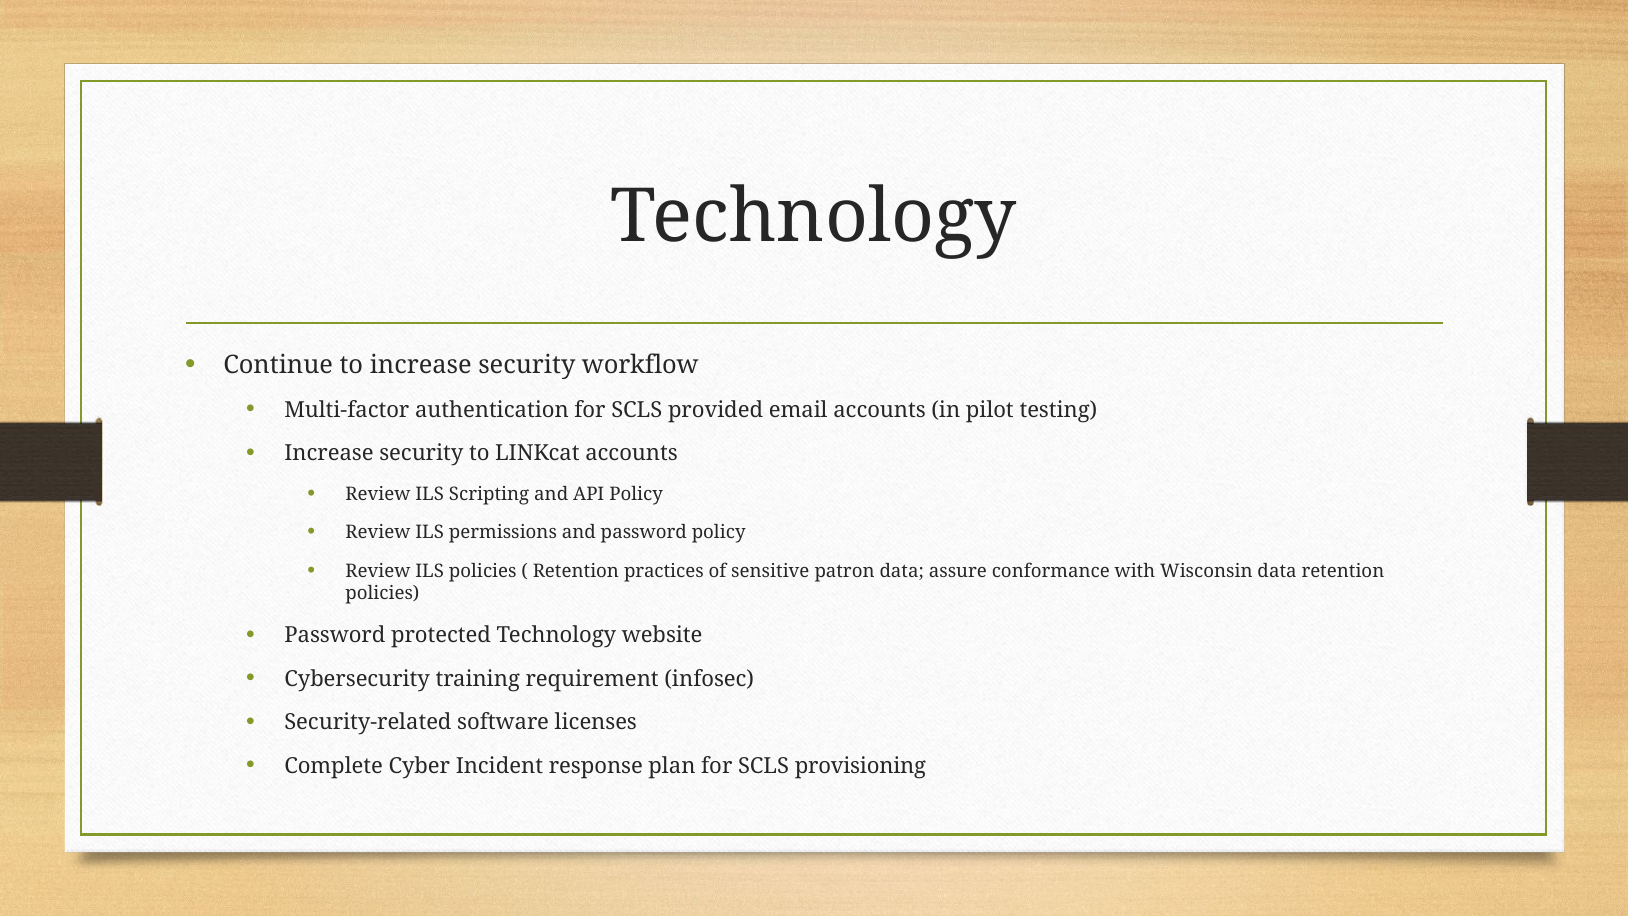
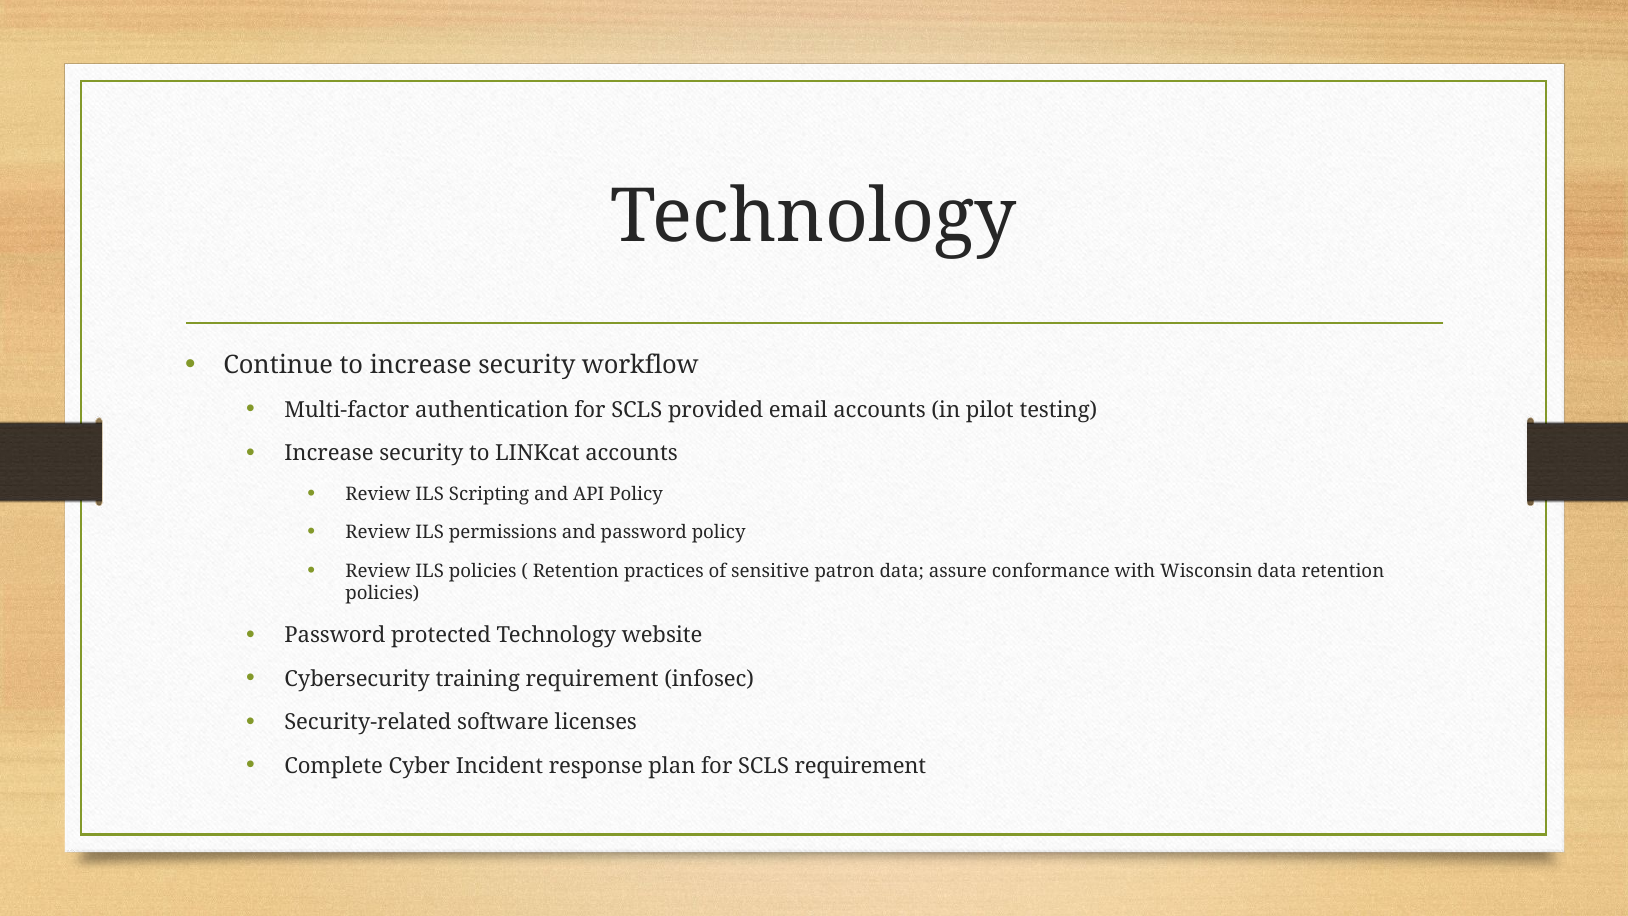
SCLS provisioning: provisioning -> requirement (860, 766)
